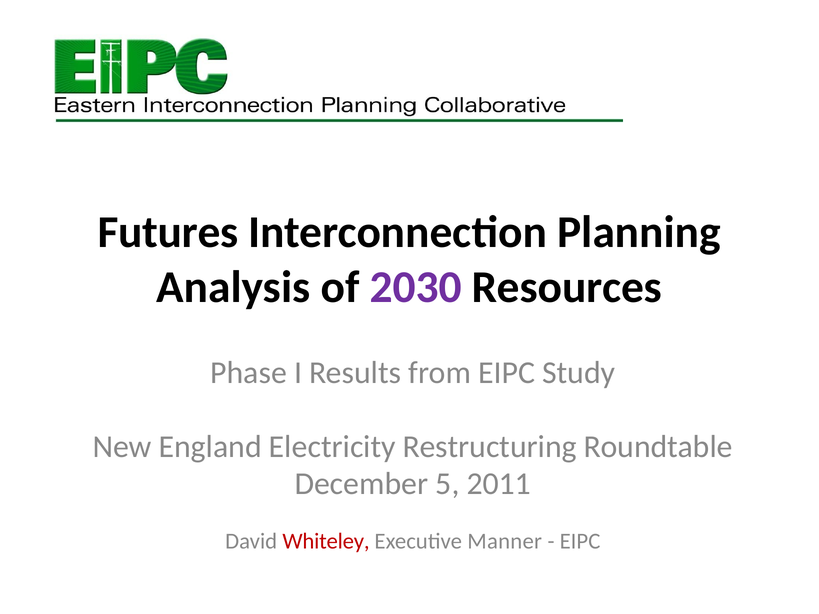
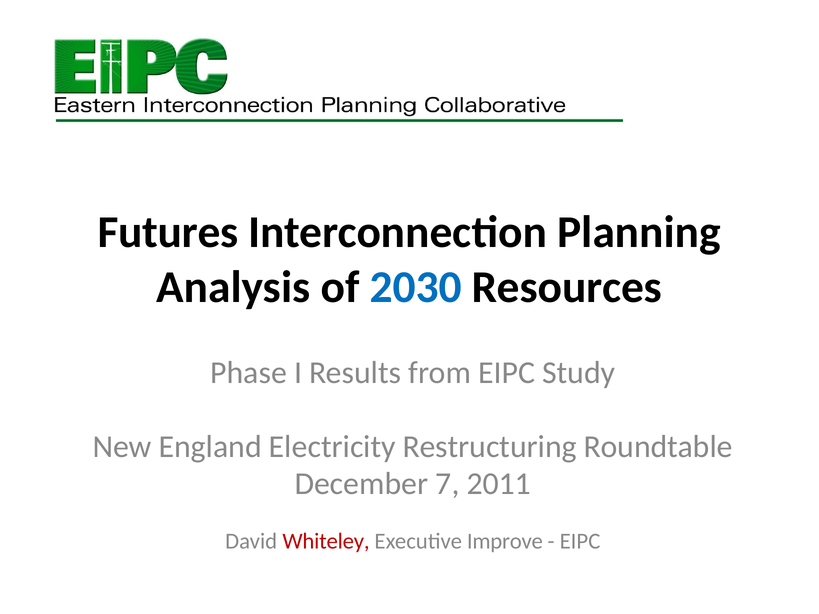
2030 colour: purple -> blue (416, 287)
5: 5 -> 7 (447, 484)
Manner: Manner -> Improve (505, 541)
